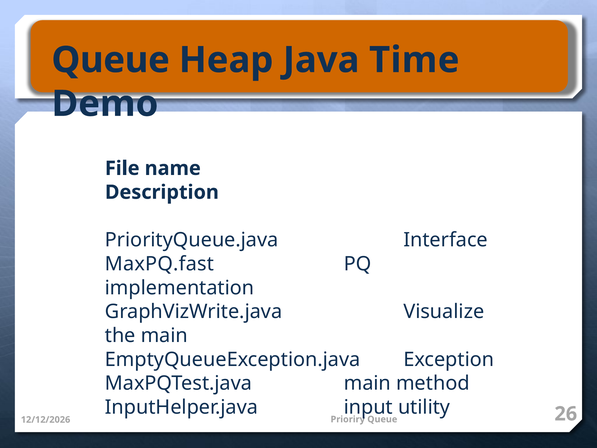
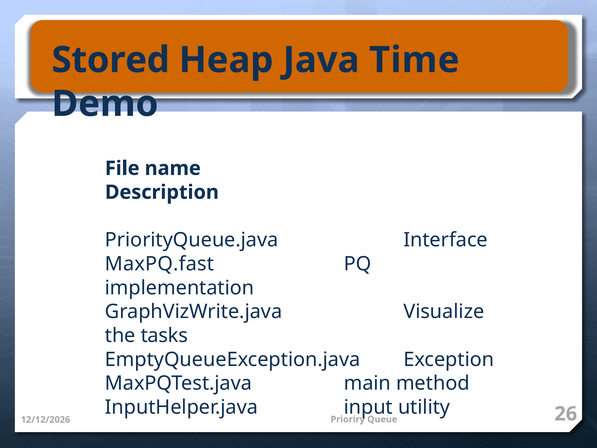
Queue: Queue -> Stored (111, 60)
the main: main -> tasks (164, 335)
